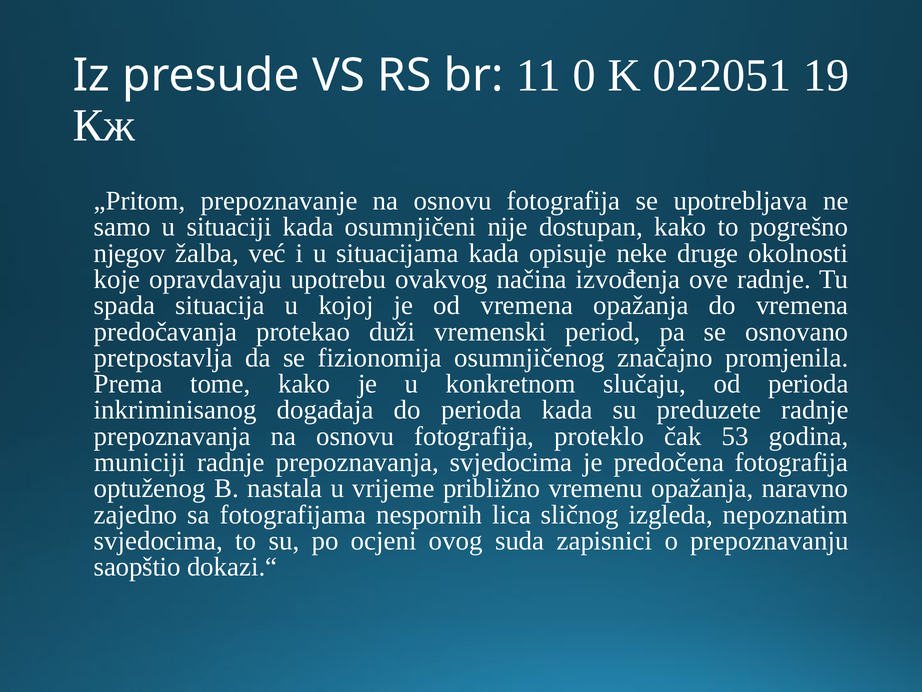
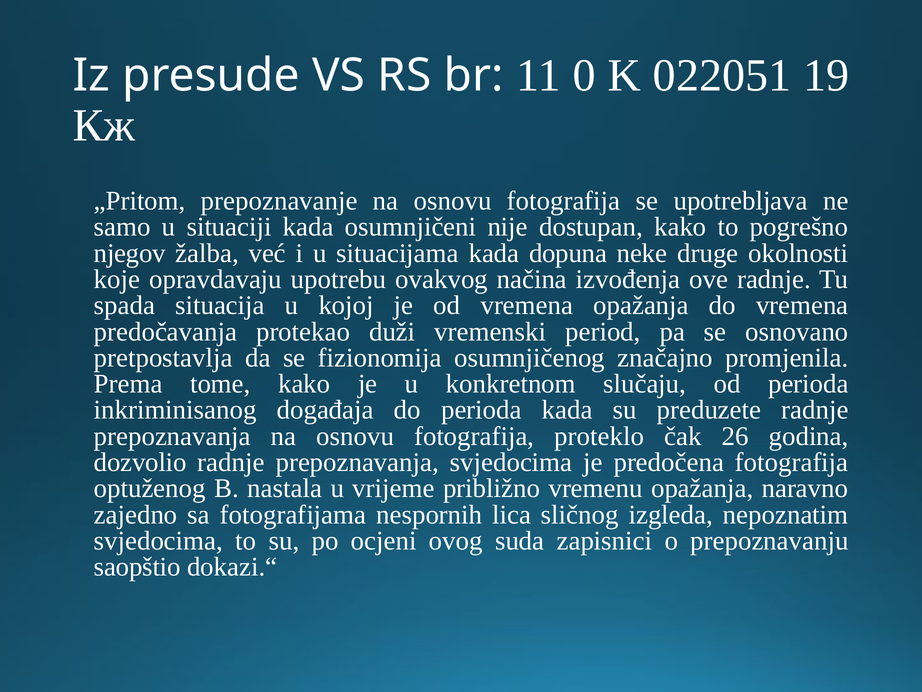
opisuje: opisuje -> dopuna (568, 253)
53: 53 -> 26 (735, 436)
municiji: municiji -> dozvolio (140, 462)
